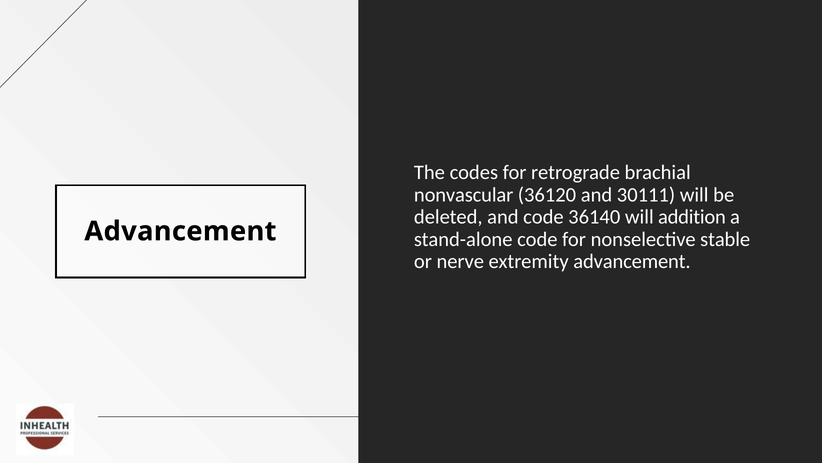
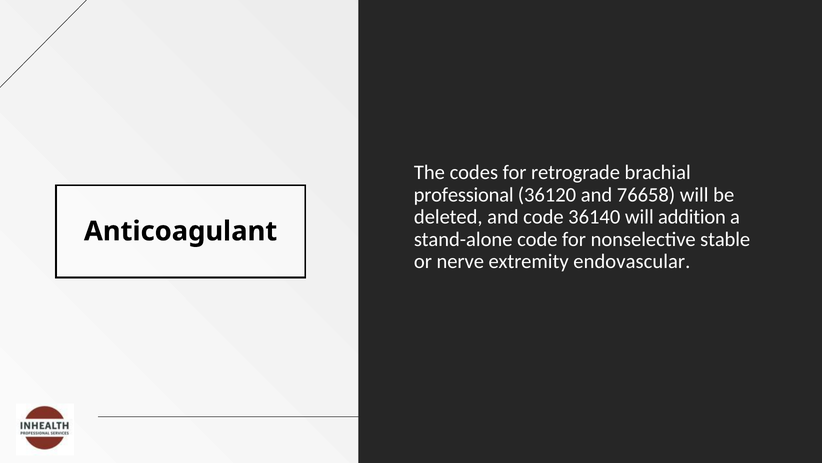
nonvascular: nonvascular -> professional (464, 195)
30111: 30111 -> 76658 (646, 195)
Advancement: Advancement -> Anticoagulant (181, 231)
extremity advancement: advancement -> endovascular (632, 261)
